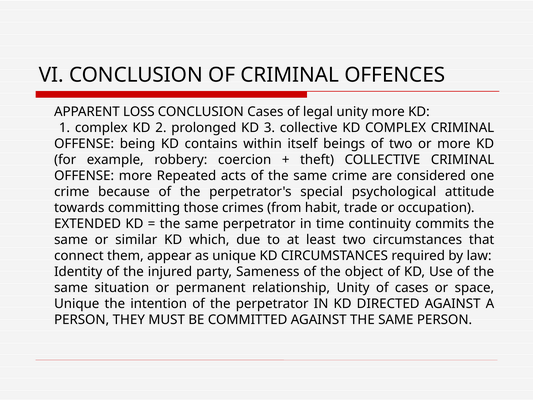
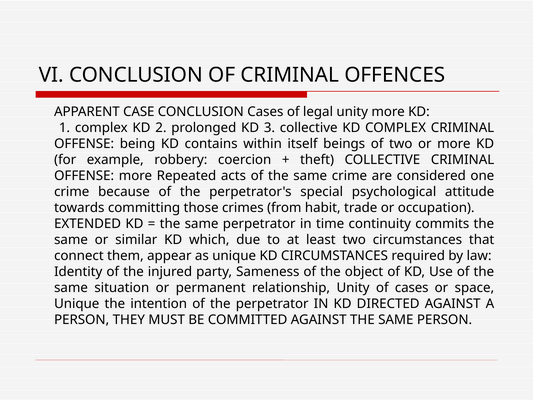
LOSS: LOSS -> CASE (139, 112)
